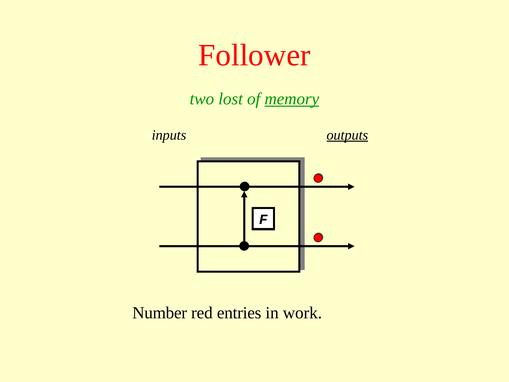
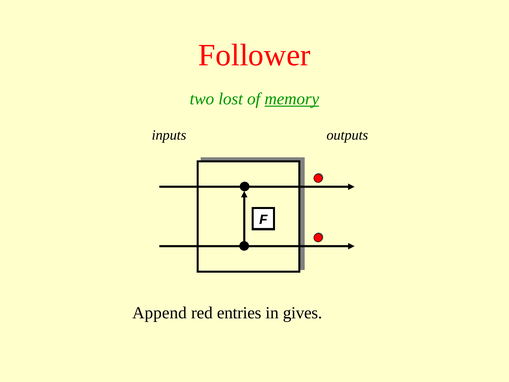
outputs underline: present -> none (347, 135)
Number: Number -> Append (159, 313)
work: work -> gives (303, 313)
